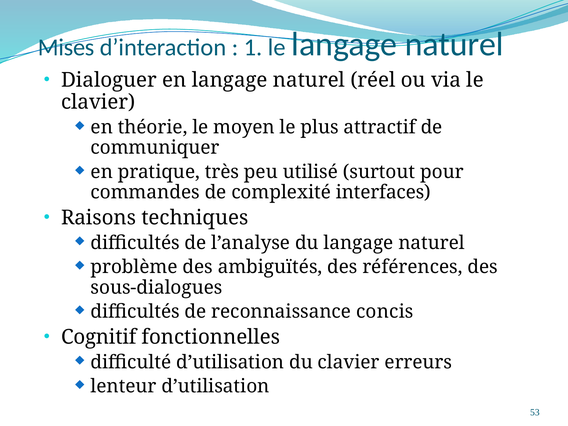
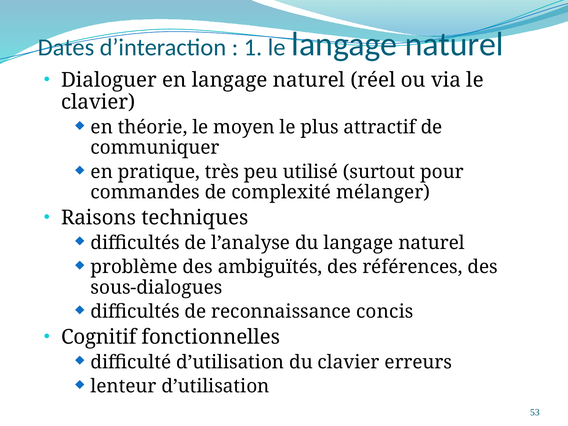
Mises: Mises -> Dates (66, 48)
interfaces: interfaces -> mélanger (383, 192)
